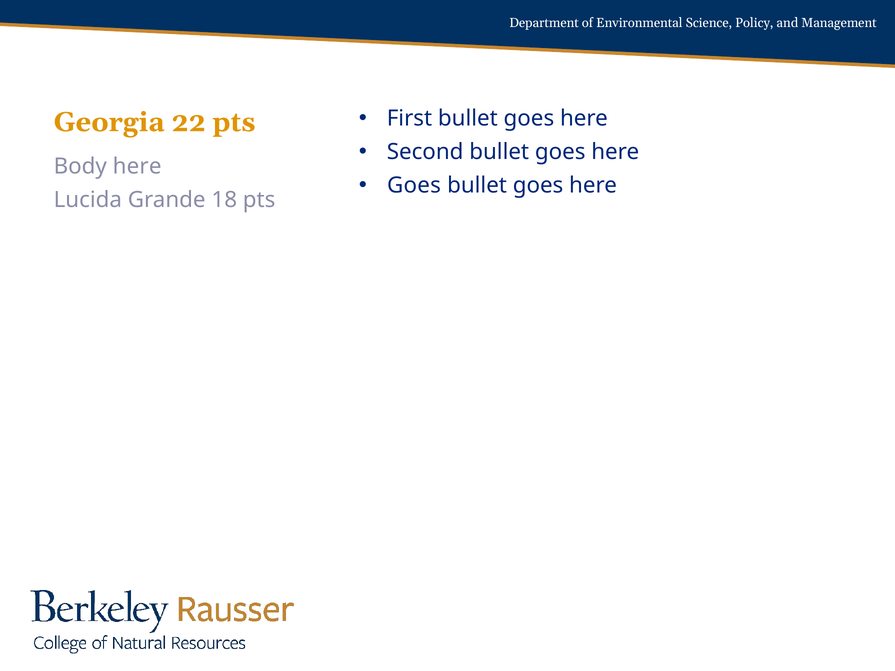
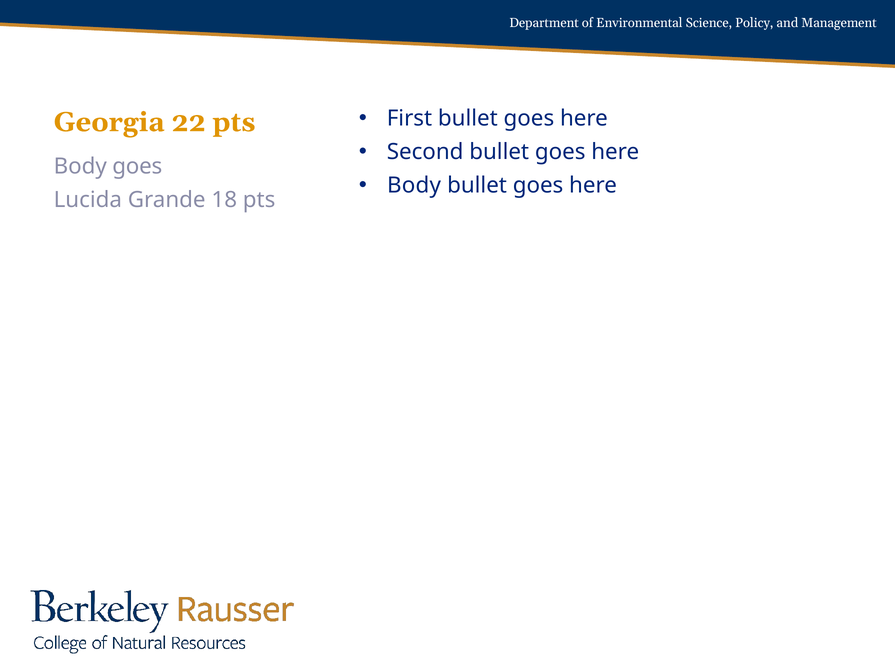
Body here: here -> goes (137, 166)
Goes: Goes -> Body (414, 185)
